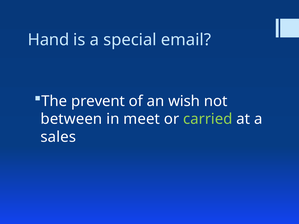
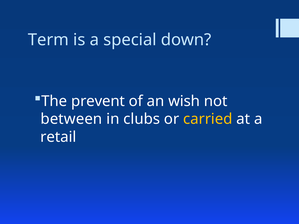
Hand: Hand -> Term (48, 40)
email: email -> down (186, 40)
meet: meet -> clubs (142, 119)
carried colour: light green -> yellow (208, 119)
sales: sales -> retail (58, 137)
